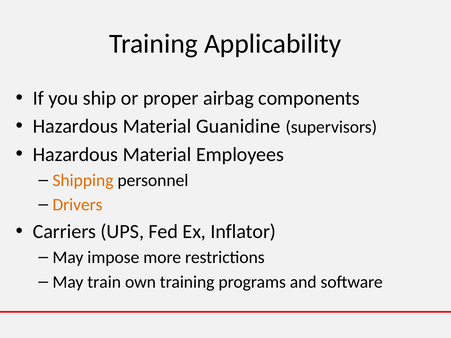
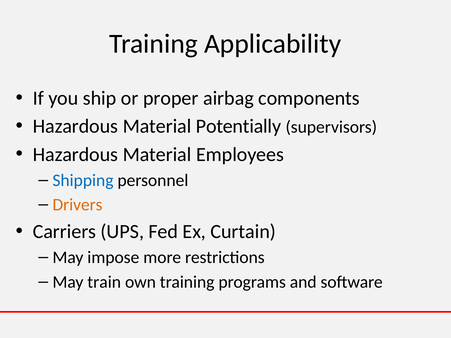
Guanidine: Guanidine -> Potentially (238, 126)
Shipping colour: orange -> blue (83, 180)
Inflator: Inflator -> Curtain (243, 232)
